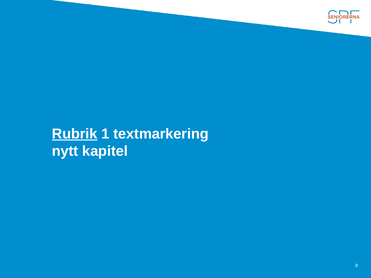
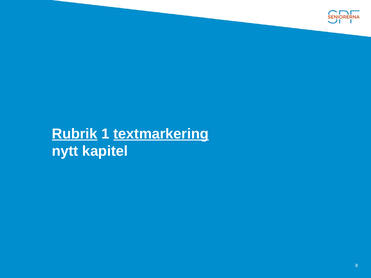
textmarkering underline: none -> present (161, 134)
